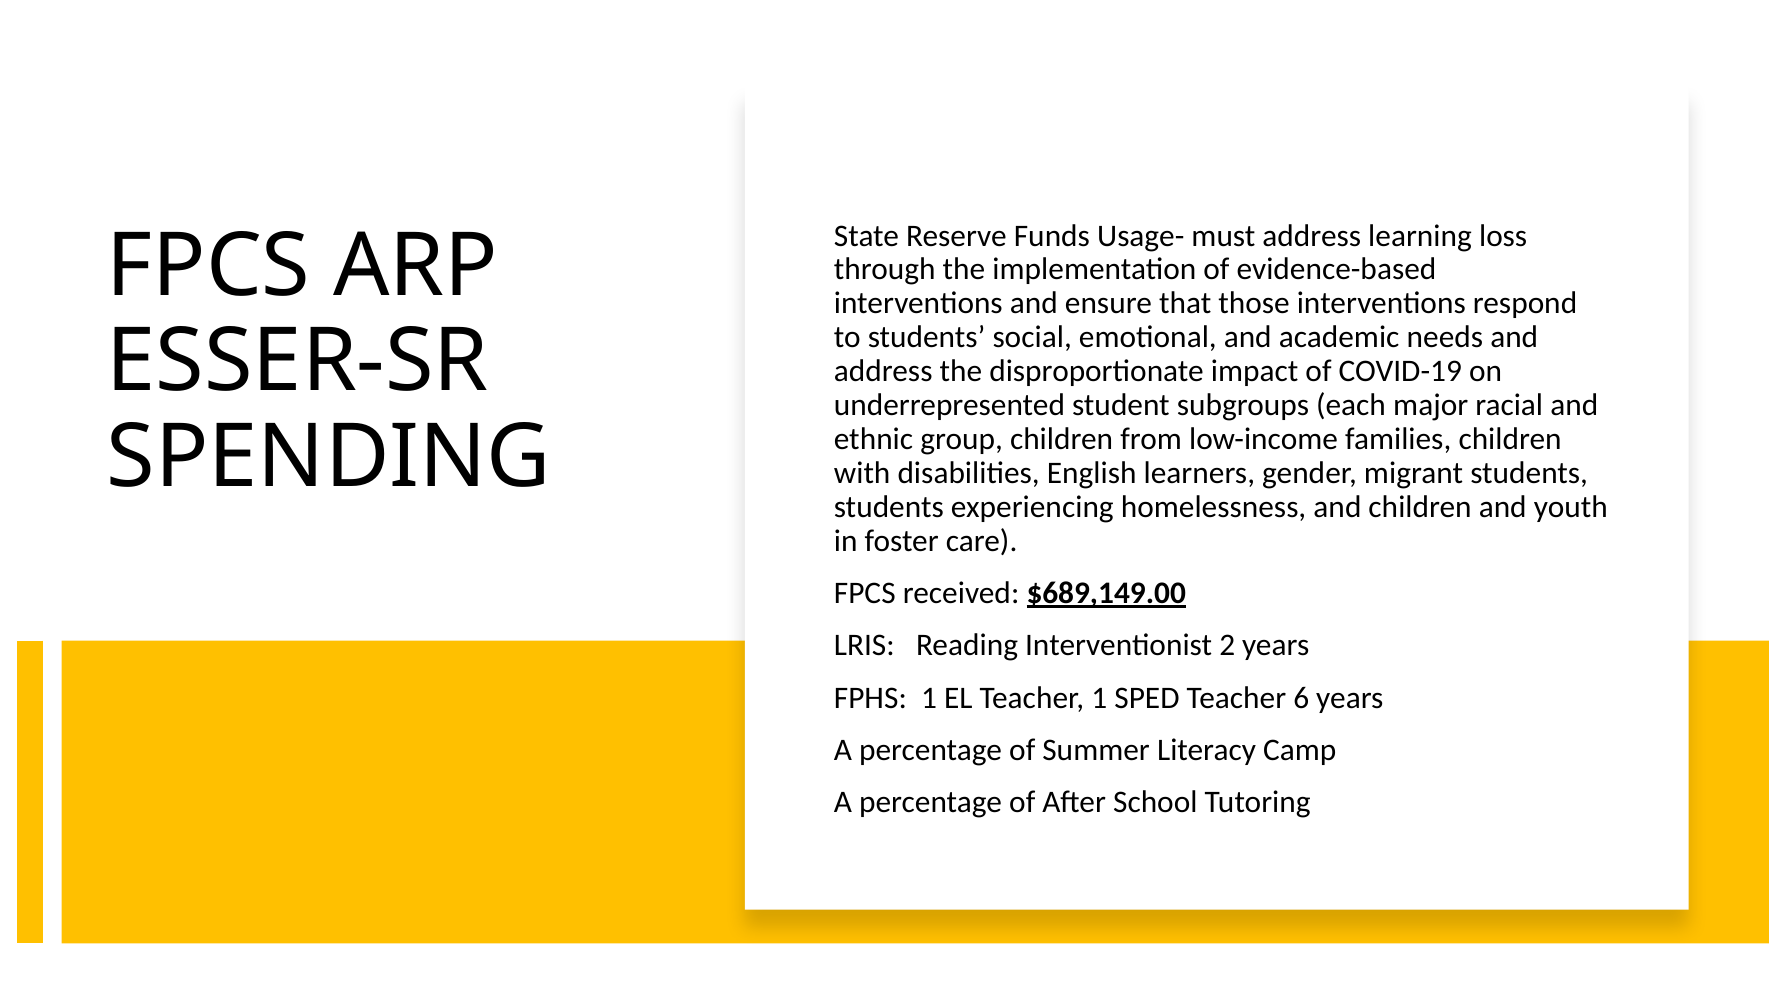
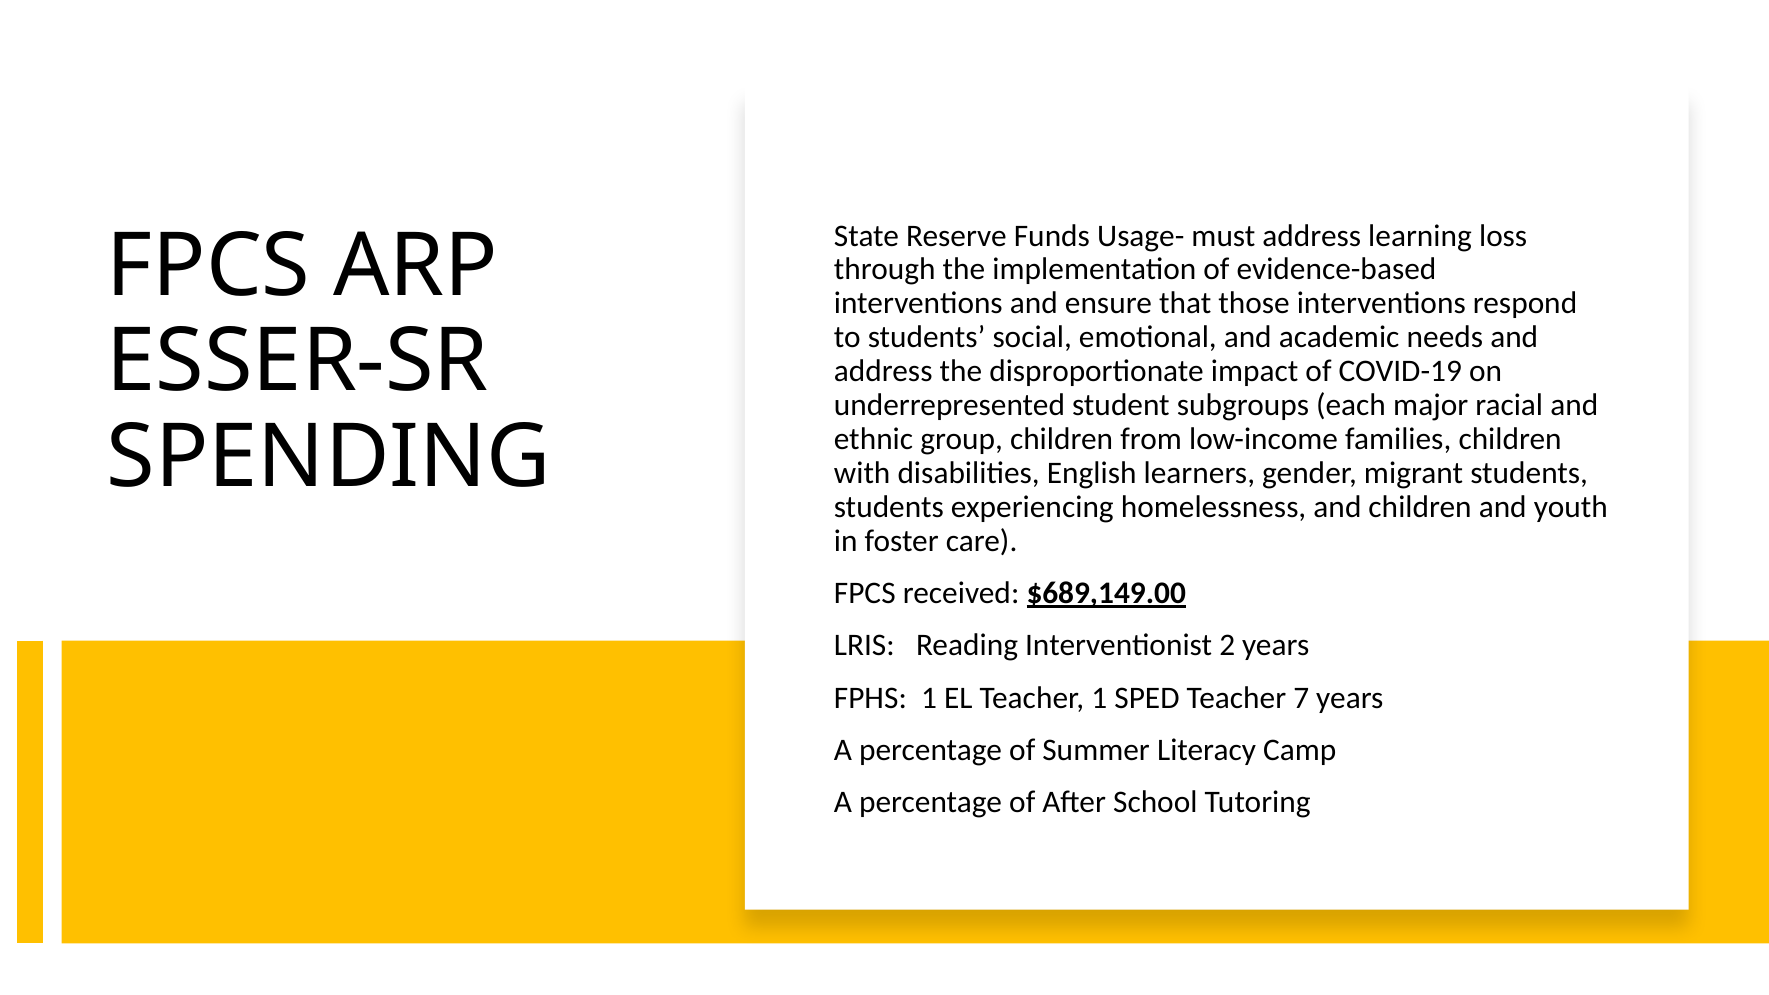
6: 6 -> 7 (1301, 698)
